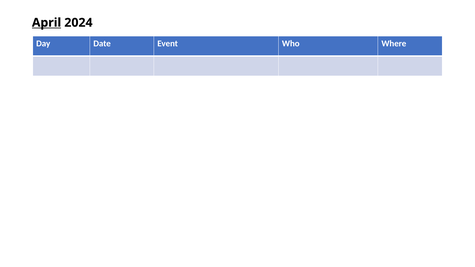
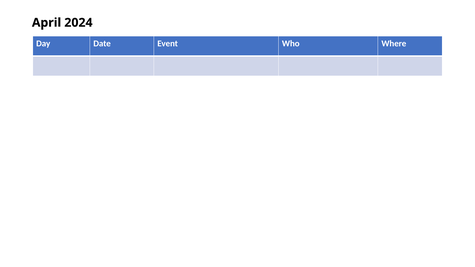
April underline: present -> none (47, 23)
